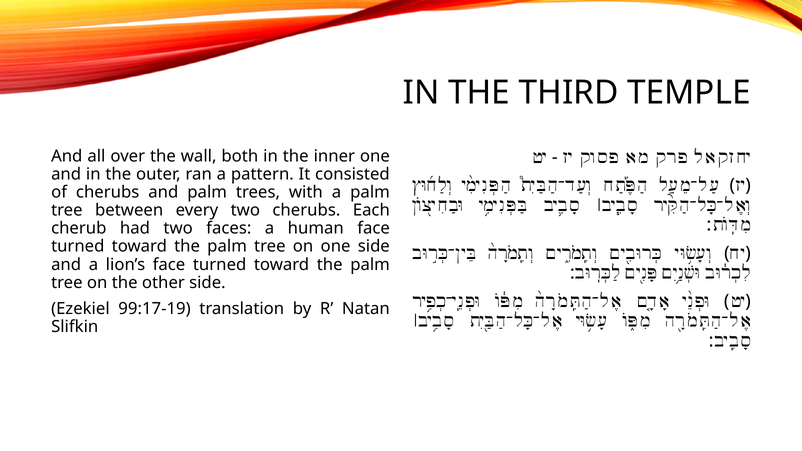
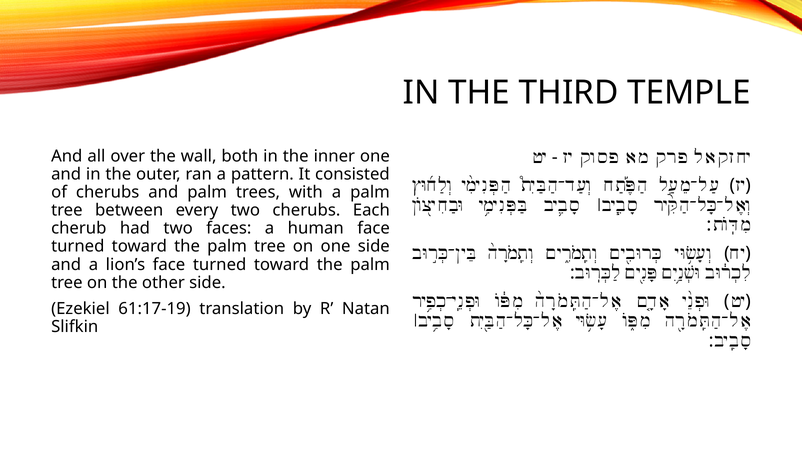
99:17-19: 99:17-19 -> 61:17-19 (155, 309)
